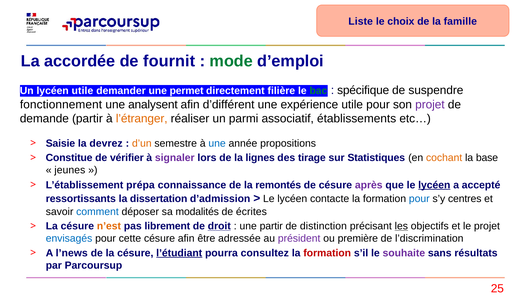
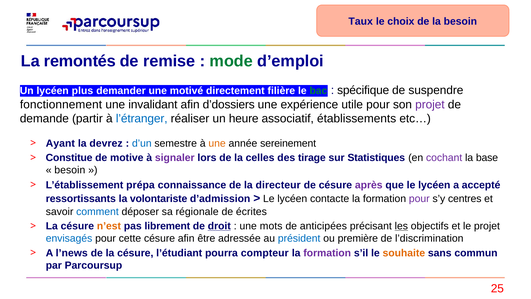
Liste: Liste -> Taux (361, 21)
la famille: famille -> besoin (460, 21)
accordée: accordée -> remontés (80, 61)
fournit: fournit -> remise (169, 61)
lycéen utile: utile -> plus (82, 91)
permet: permet -> motivé (187, 91)
analysent: analysent -> invalidant (153, 104)
d’différent: d’différent -> d’dossiers (229, 104)
l’étranger colour: orange -> blue (142, 119)
parmi: parmi -> heure (244, 119)
Saisie: Saisie -> Ayant (60, 143)
d’un colour: orange -> blue (142, 143)
une colour: blue -> orange (217, 143)
propositions: propositions -> sereinement (288, 143)
vérifier: vérifier -> motive (127, 158)
lignes: lignes -> celles (260, 158)
cochant colour: orange -> purple (444, 158)
jeunes: jeunes -> besoin (70, 170)
remontés: remontés -> directeur (278, 185)
lycéen underline: present -> none (434, 185)
dissertation: dissertation -> volontariste (159, 199)
pour colour: blue -> purple (419, 199)
modalités: modalités -> régionale (197, 211)
une partir: partir -> mots (271, 226)
distinction: distinction -> anticipées (323, 226)
président colour: purple -> blue (299, 238)
l’étudiant underline: present -> none (179, 253)
consultez: consultez -> compteur (265, 253)
formation colour: red -> purple (327, 253)
souhaite colour: purple -> orange (404, 253)
résultats: résultats -> commun (476, 253)
